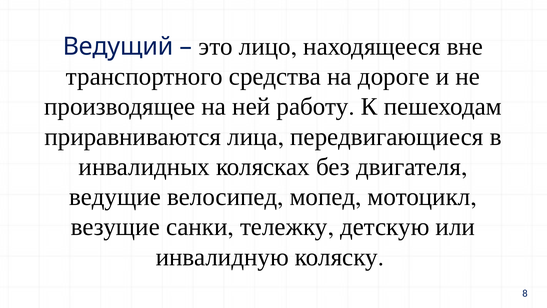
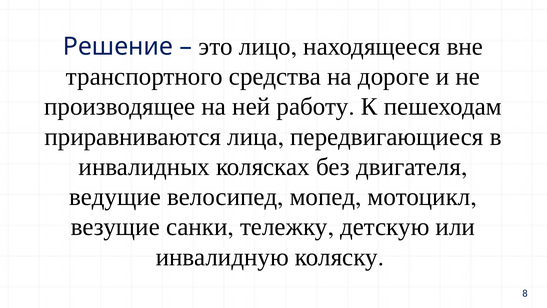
Ведущий: Ведущий -> Решение (118, 46)
